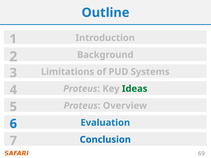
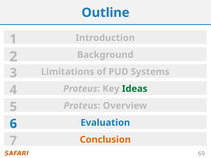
Conclusion colour: blue -> orange (105, 140)
